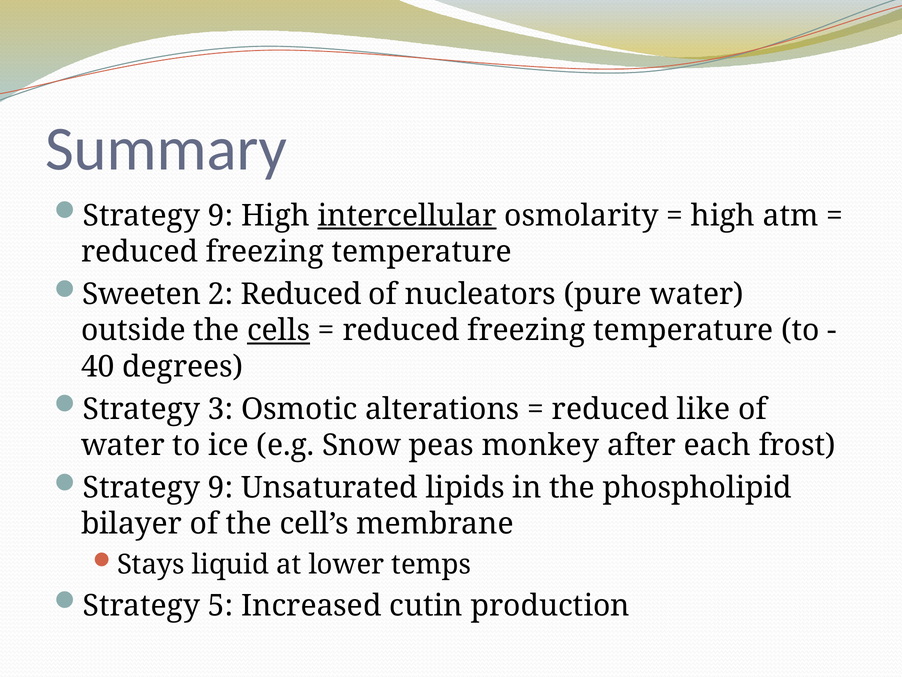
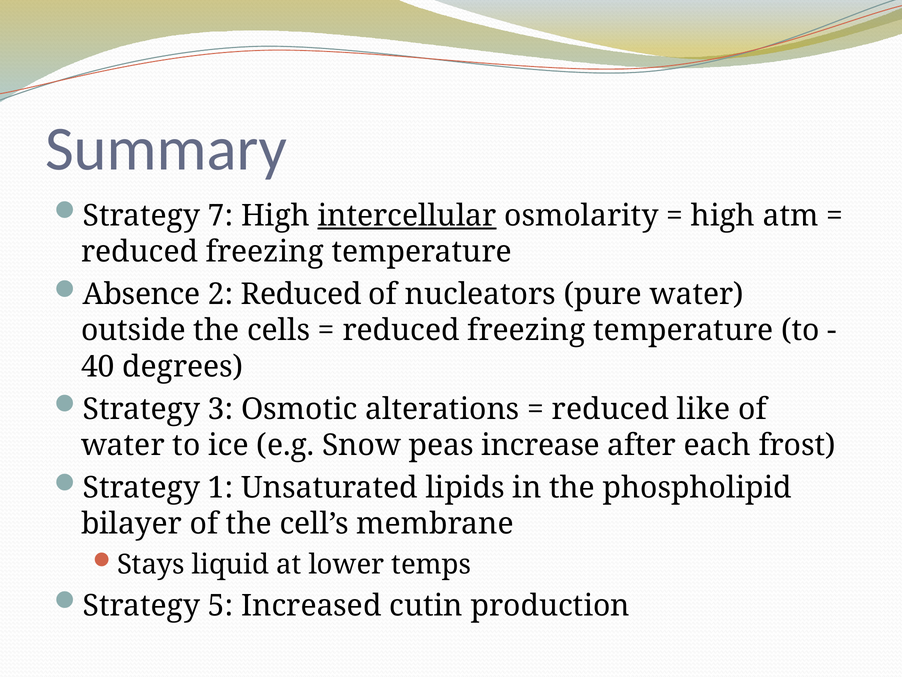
9: 9 -> 7 (221, 216)
Sweeten: Sweeten -> Absence (142, 294)
cells underline: present -> none (279, 330)
monkey: monkey -> increase (541, 445)
9: 9 -> 1 (221, 488)
